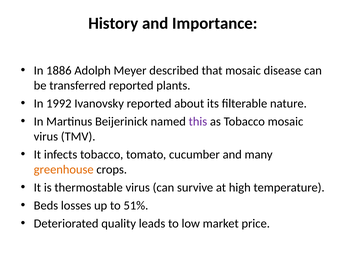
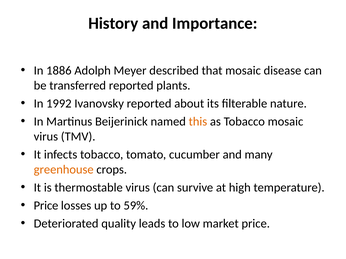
this colour: purple -> orange (198, 122)
Beds: Beds -> Price (46, 206)
51%: 51% -> 59% (136, 206)
